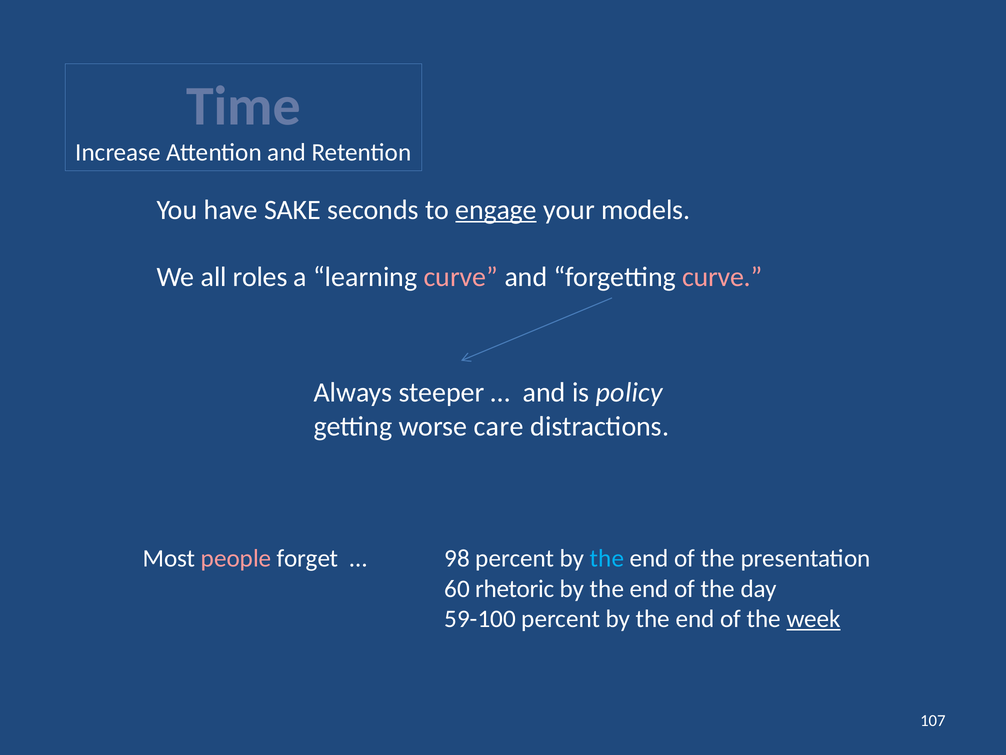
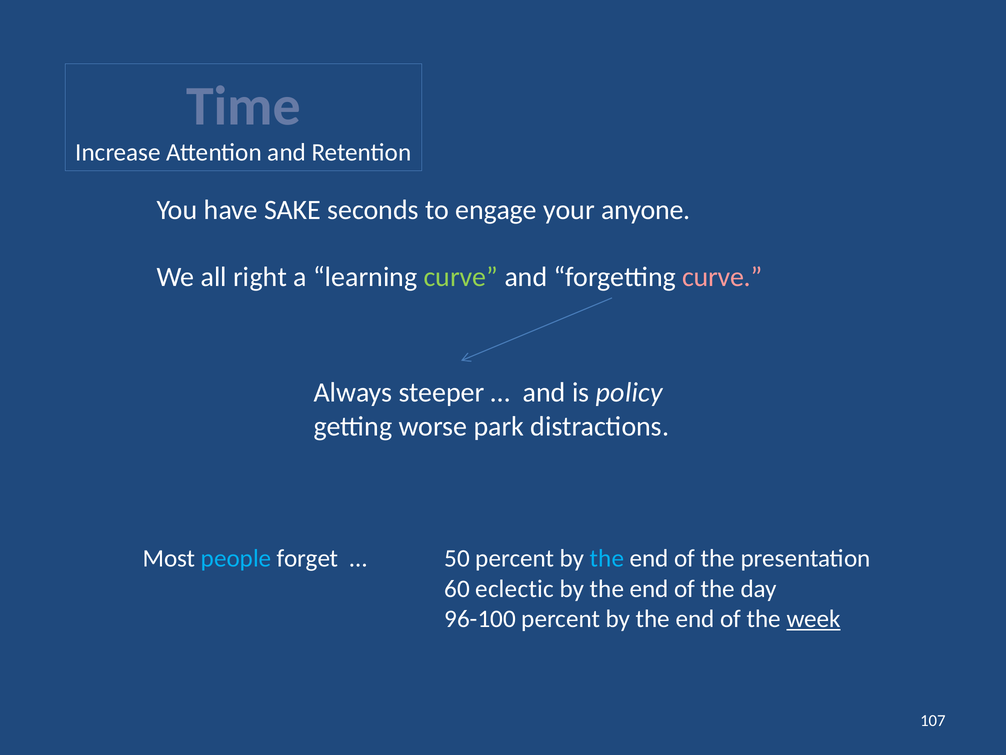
engage underline: present -> none (496, 210)
models: models -> anyone (646, 210)
roles: roles -> right (260, 277)
curve colour: pink -> light green (461, 277)
care: care -> park (499, 426)
people colour: pink -> light blue (236, 558)
98: 98 -> 50 (457, 558)
rhetoric: rhetoric -> eclectic (515, 588)
59-100: 59-100 -> 96-100 (480, 619)
